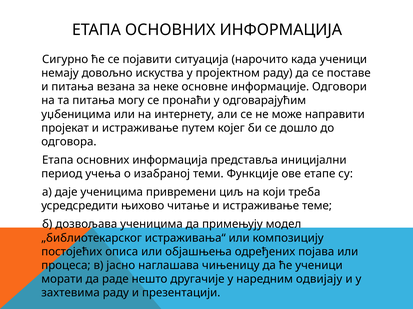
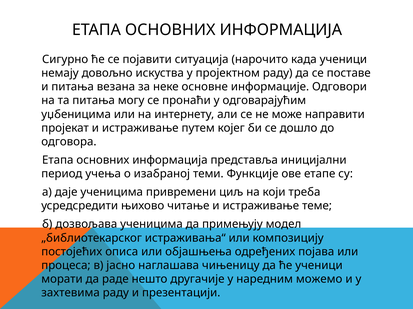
одвијају: одвијају -> можемо (319, 280)
